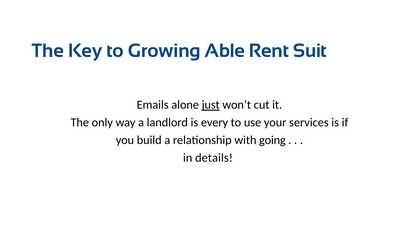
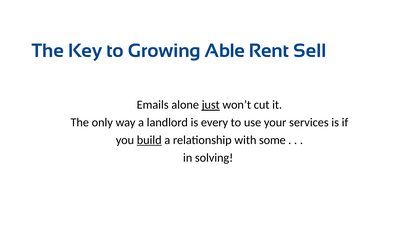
Suit: Suit -> Sell (310, 51)
build underline: none -> present (149, 140)
going: going -> some (272, 140)
details: details -> solving (214, 157)
